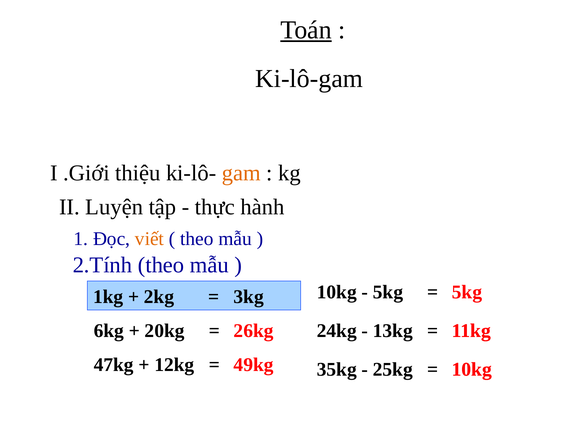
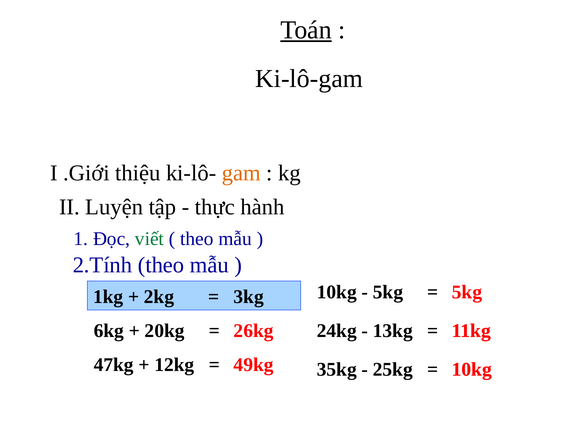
viết colour: orange -> green (150, 239)
